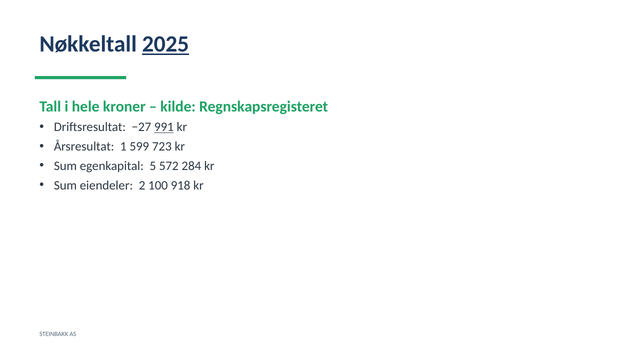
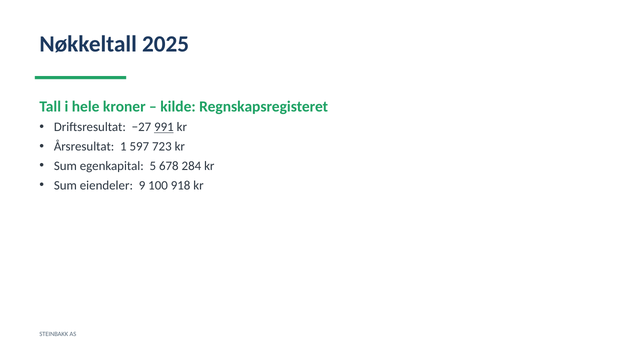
2025 underline: present -> none (166, 44)
599: 599 -> 597 (139, 147)
572: 572 -> 678 (169, 166)
2: 2 -> 9 (142, 185)
